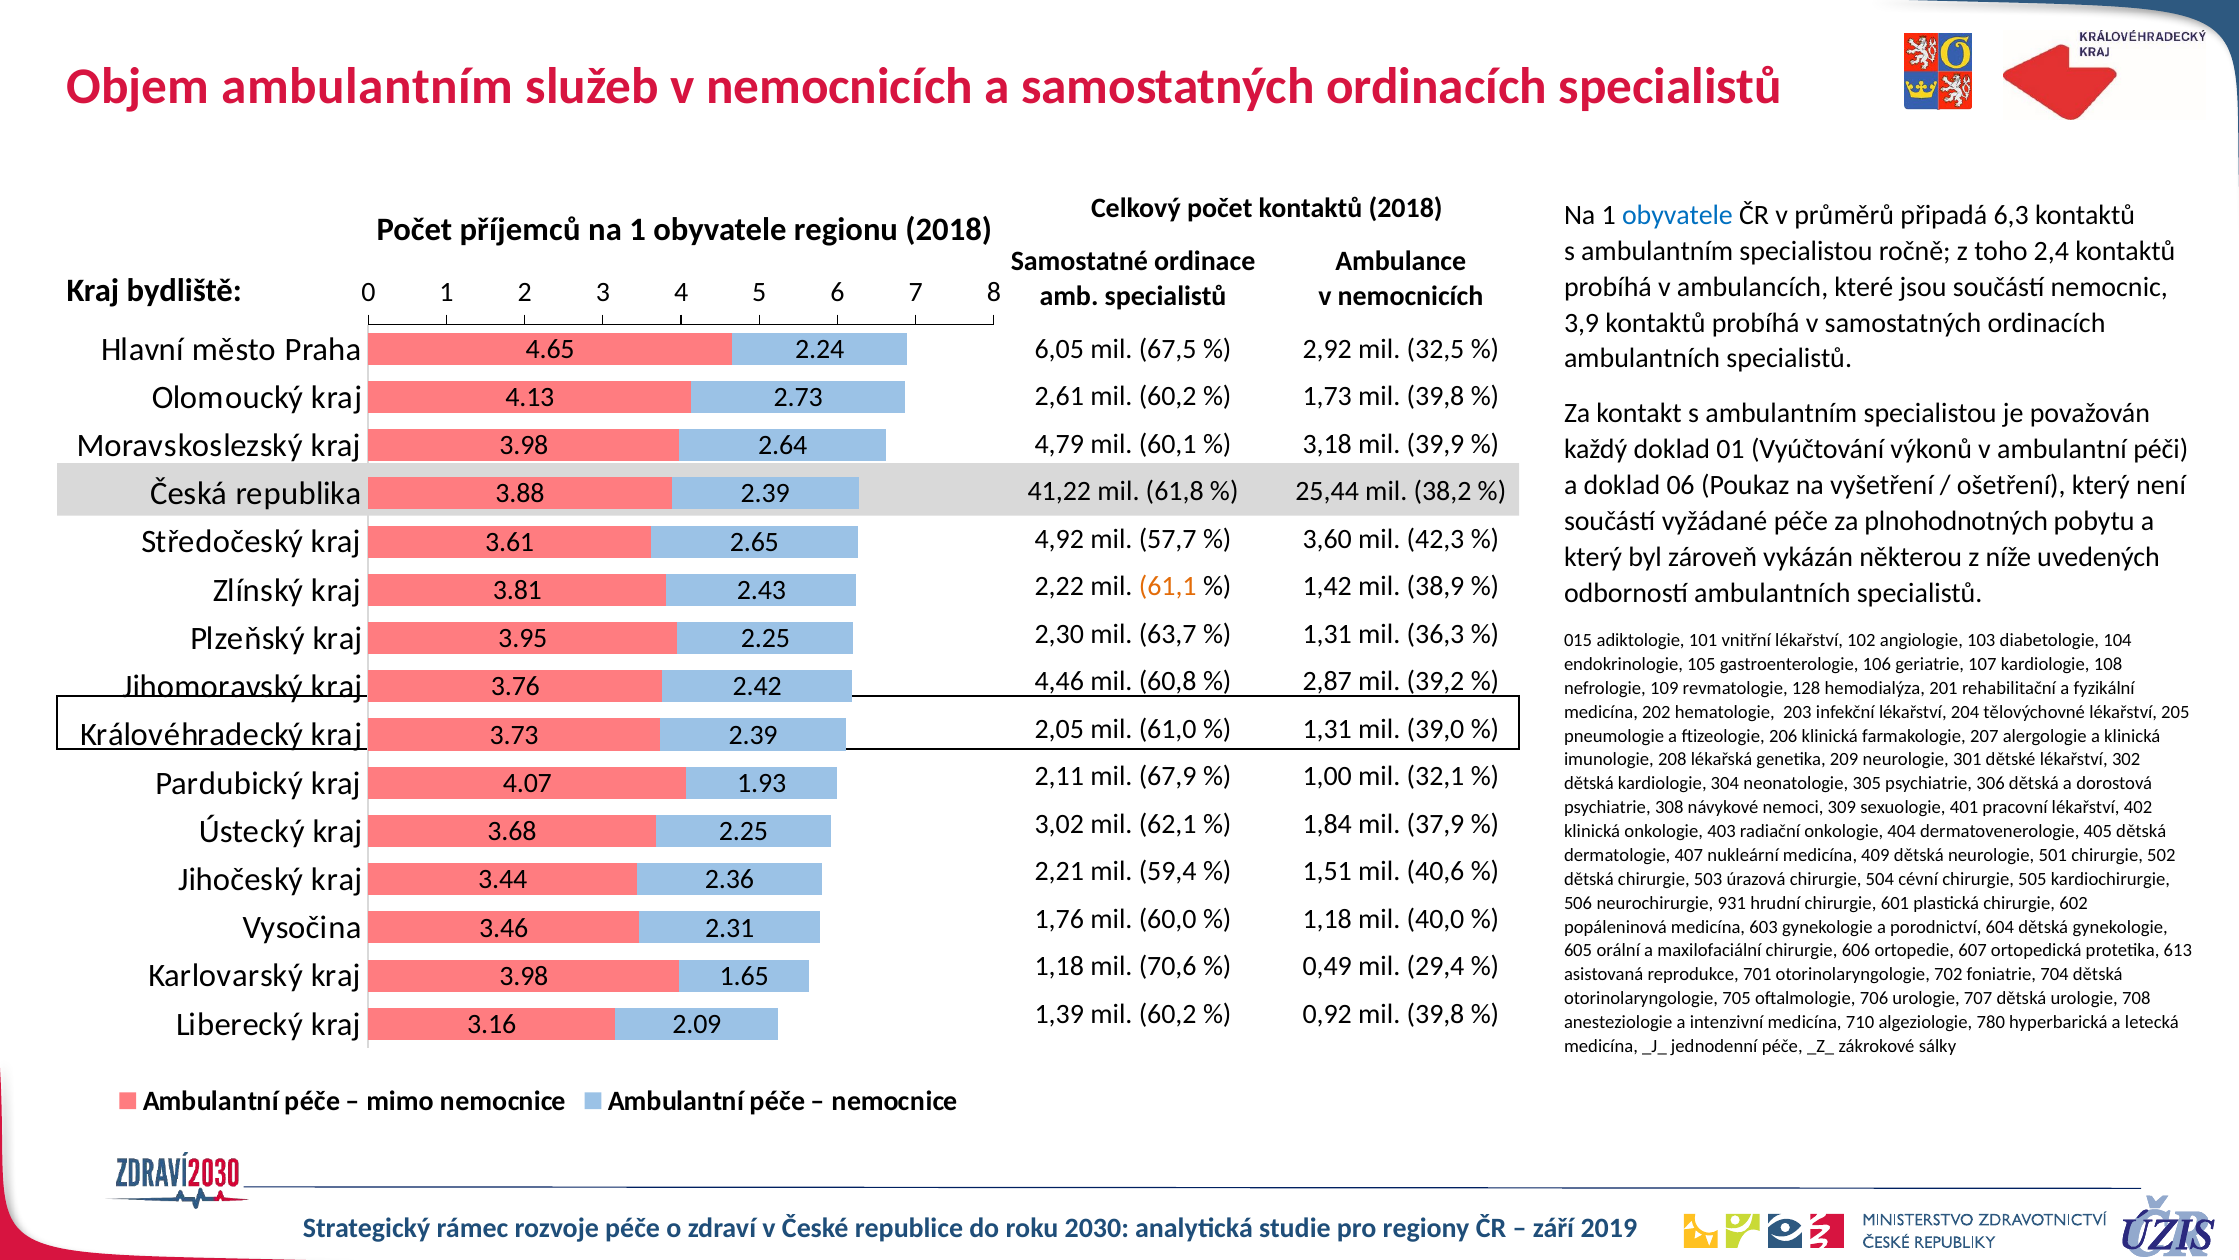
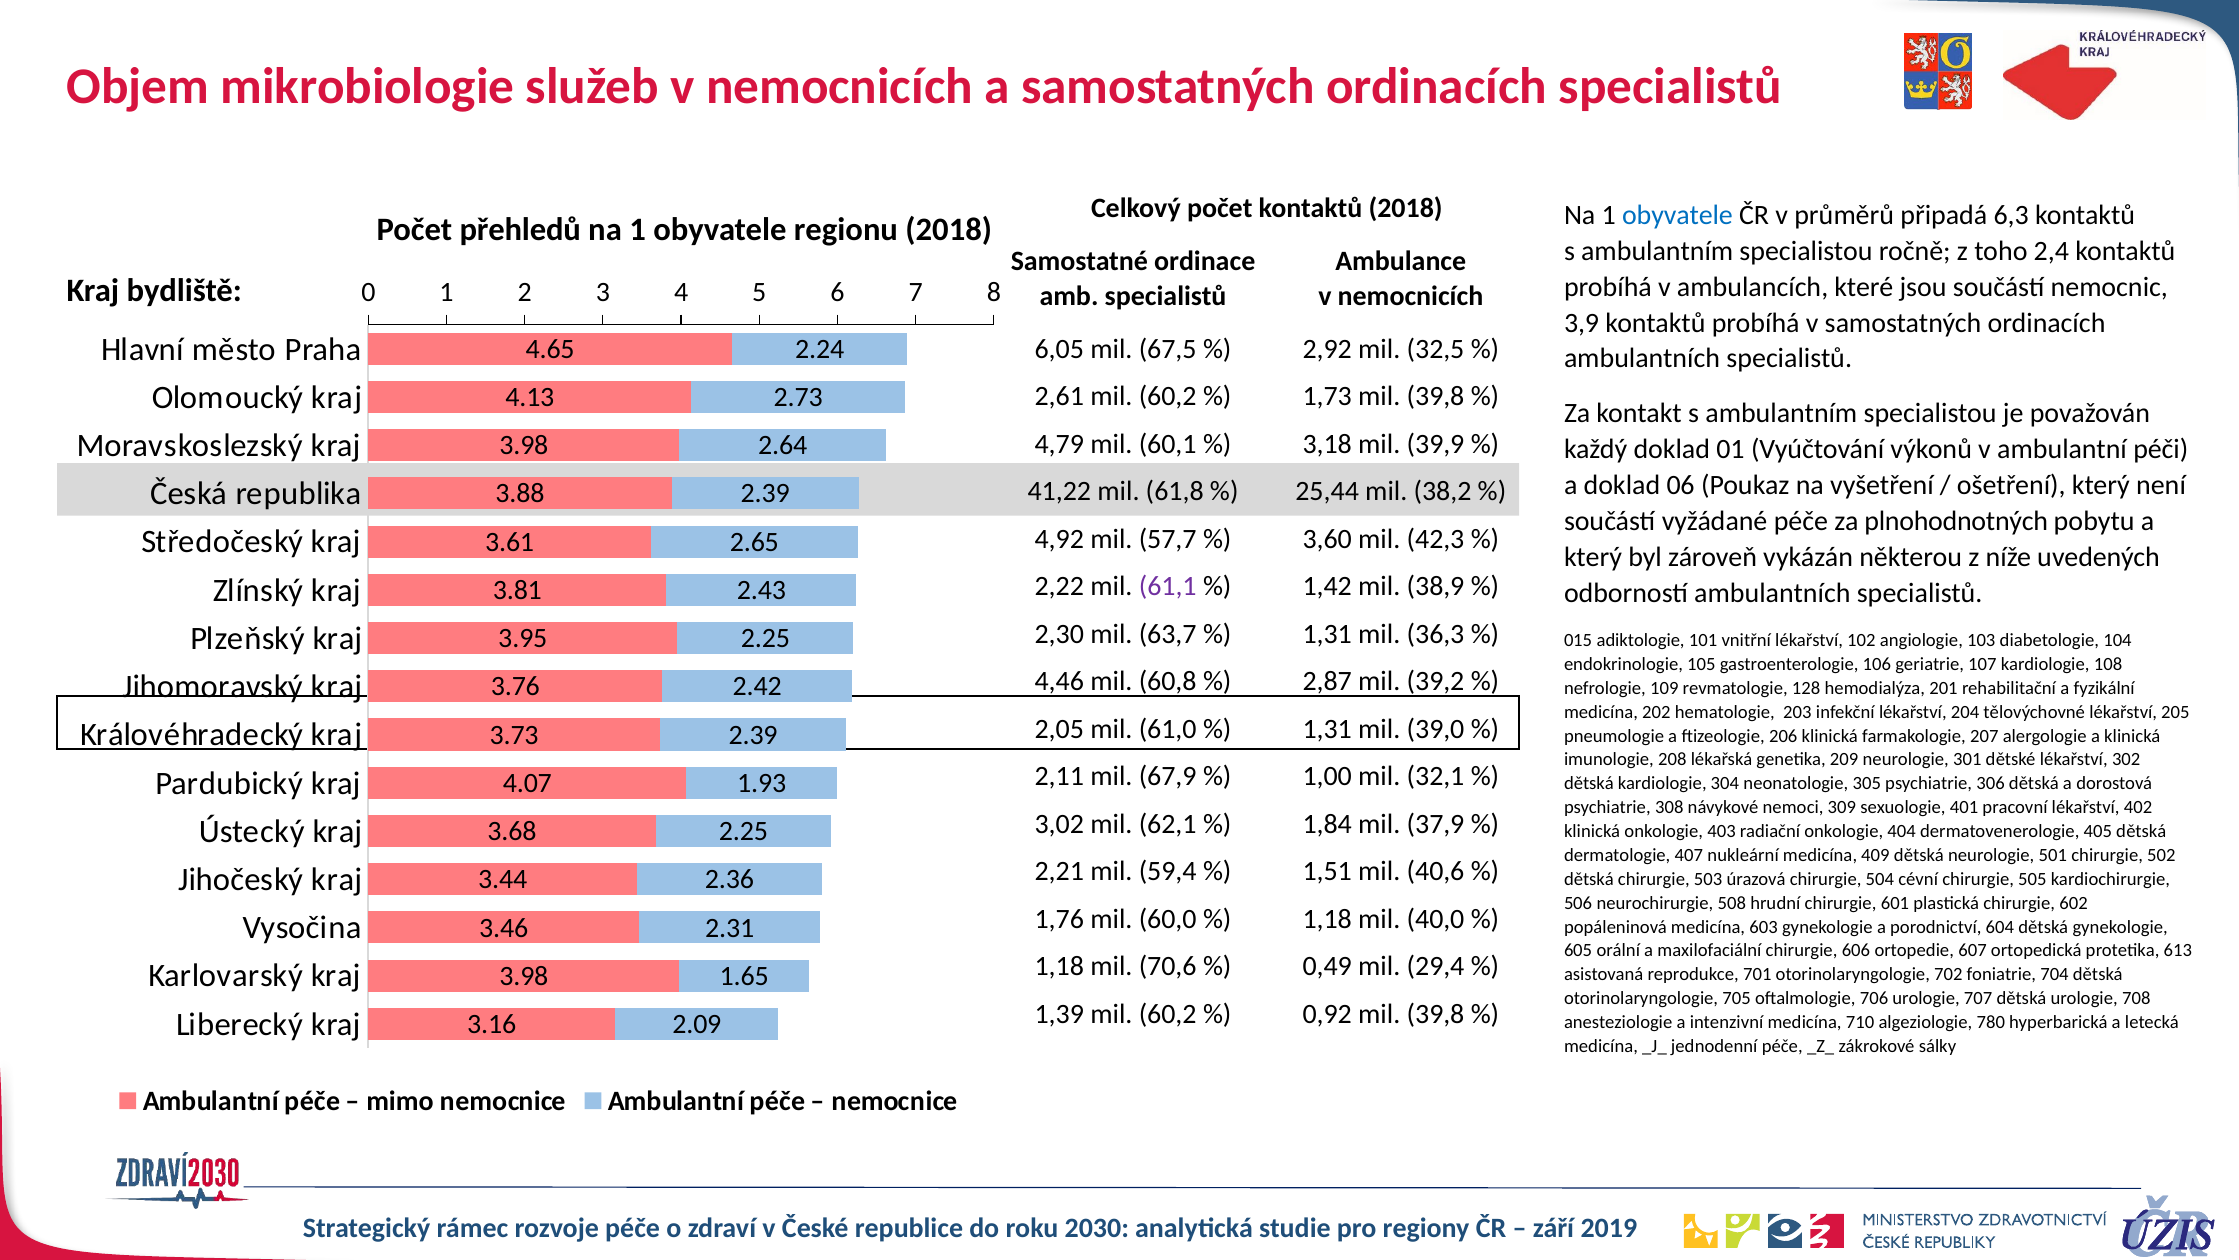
Objem ambulantním: ambulantním -> mikrobiologie (368, 87)
příjemců: příjemců -> přehledů (520, 230)
61,1 colour: orange -> purple (1168, 586)
931: 931 -> 508 (1732, 903)
